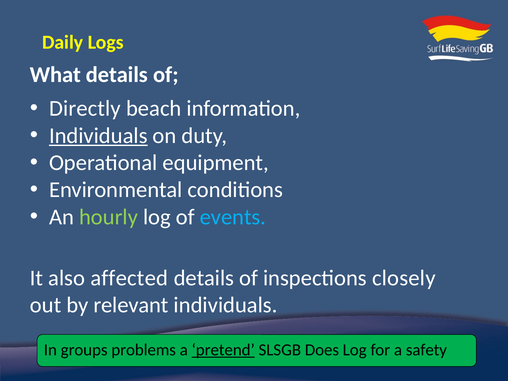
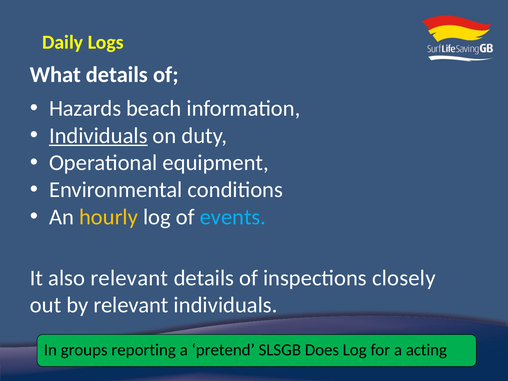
Directly: Directly -> Hazards (85, 109)
hourly colour: light green -> yellow (109, 217)
also affected: affected -> relevant (129, 278)
problems: problems -> reporting (144, 350)
pretend underline: present -> none (223, 350)
safety: safety -> acting (426, 350)
